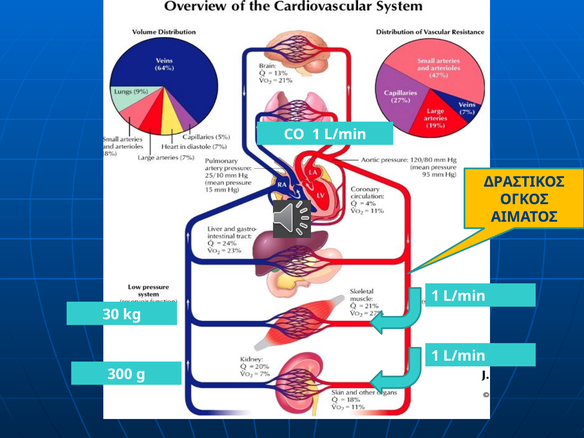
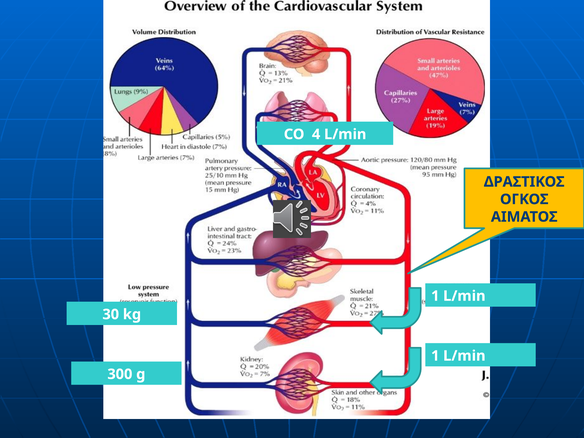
CO 1: 1 -> 4 (316, 134)
